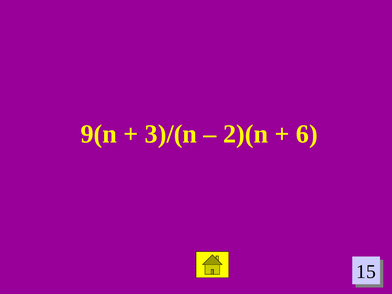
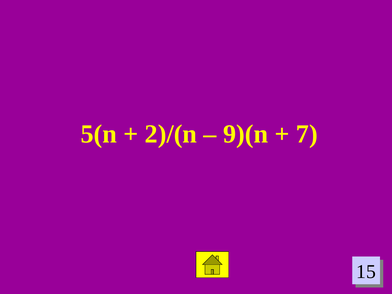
9(n: 9(n -> 5(n (99, 134)
3)/(n: 3)/(n -> 2)/(n (171, 134)
2)(n: 2)(n -> 9)(n (246, 134)
6: 6 -> 7 (307, 134)
